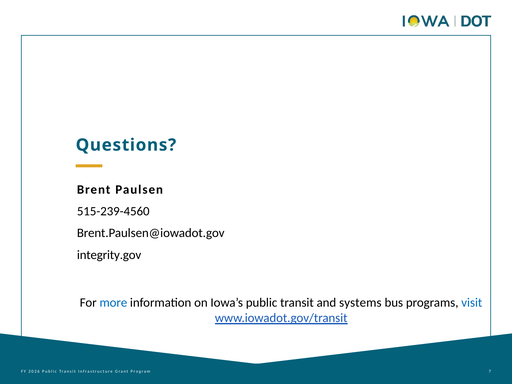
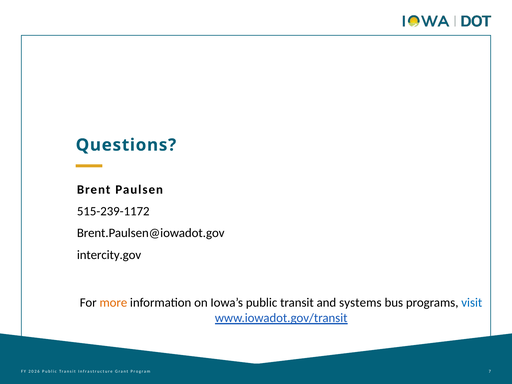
515-239-4560: 515-239-4560 -> 515-239-1172 (113, 211)
integrity.gov: integrity.gov -> intercity.gov (109, 255)
more colour: blue -> orange (113, 303)
